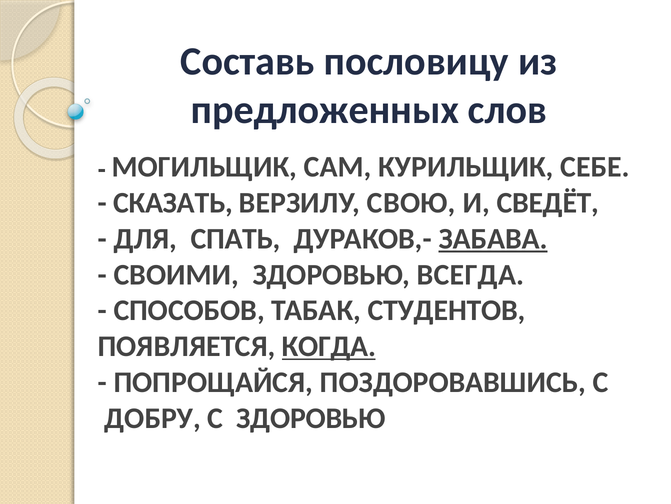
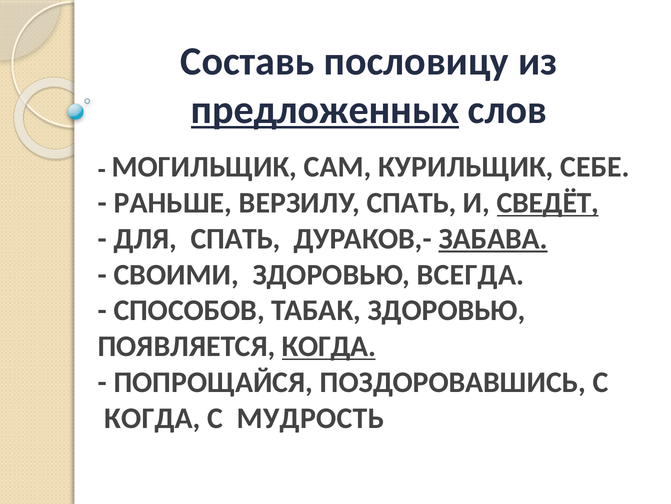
предложенных underline: none -> present (325, 110)
СКАЗАТЬ: СКАЗАТЬ -> РАНЬШЕ (173, 203)
ВЕРЗИЛУ СВОЮ: СВОЮ -> СПАТЬ (412, 203)
СВЕДЁТ underline: none -> present (548, 203)
ТАБАК СТУДЕНТОВ: СТУДЕНТОВ -> ЗДОРОВЬЮ (446, 310)
ДОБРУ: ДОБРУ -> КОГДА (153, 418)
С ЗДОРОВЬЮ: ЗДОРОВЬЮ -> МУДРОСТЬ (311, 418)
